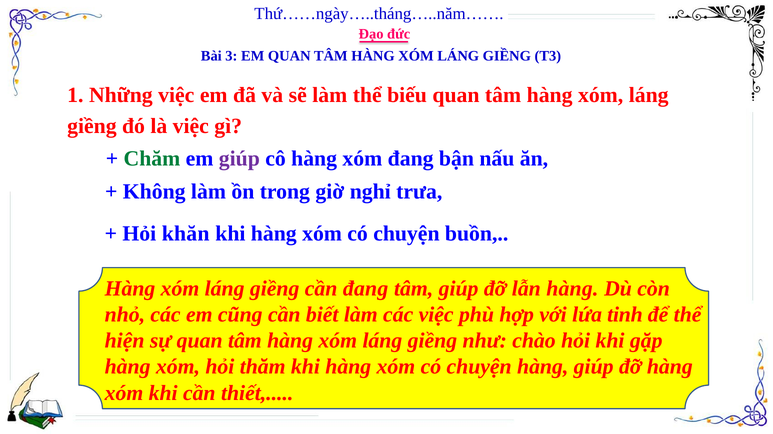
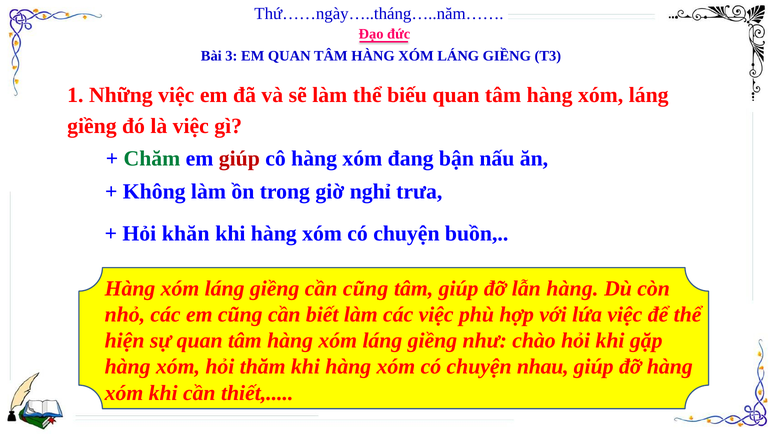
giúp colour: purple -> red (239, 159)
cần đang: đang -> cũng (366, 289)
lứa tinh: tinh -> việc (625, 315)
chuyện hàng: hàng -> nhau (543, 367)
